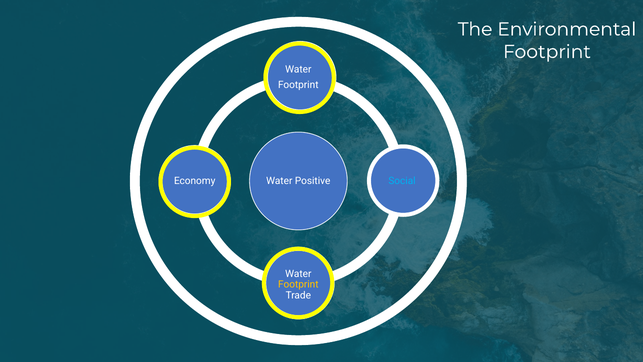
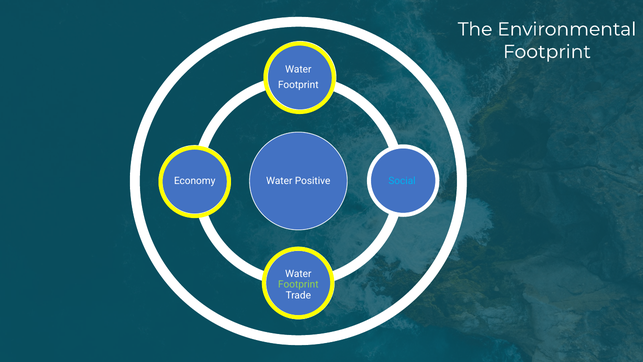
Footprint colour: yellow -> light green (298, 284)
